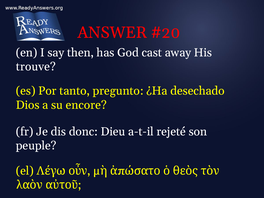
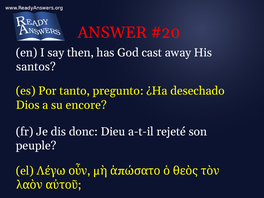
trouve: trouve -> santos (36, 67)
